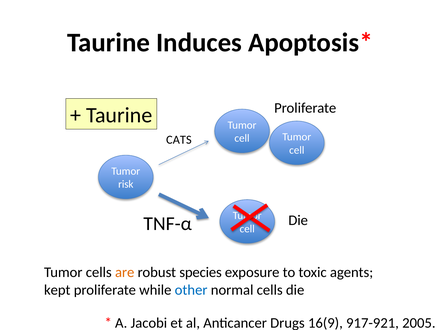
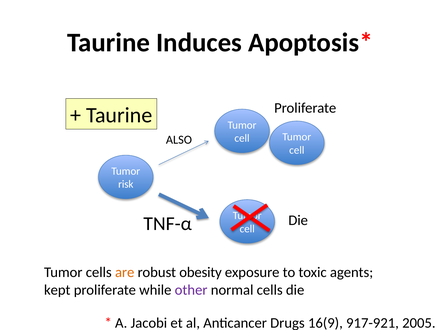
CATS: CATS -> ALSO (179, 140)
species: species -> obesity (201, 272)
other colour: blue -> purple (191, 290)
